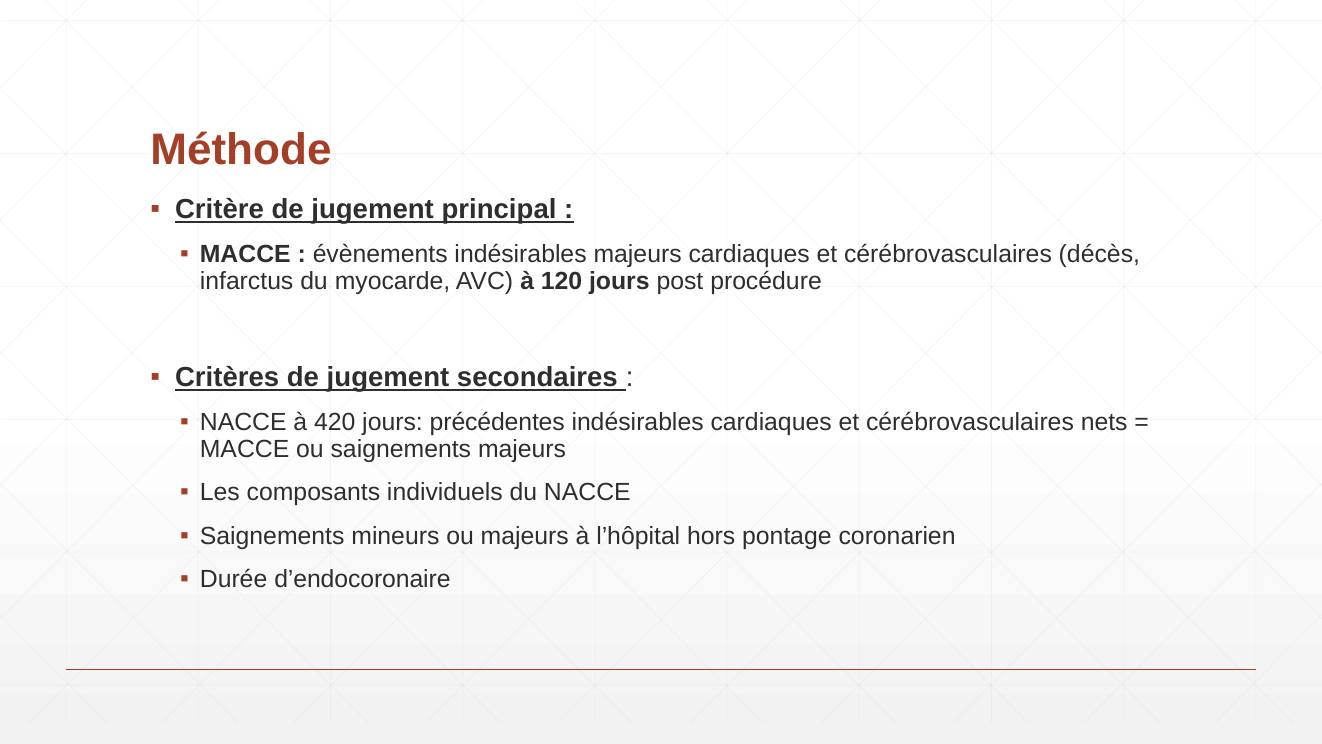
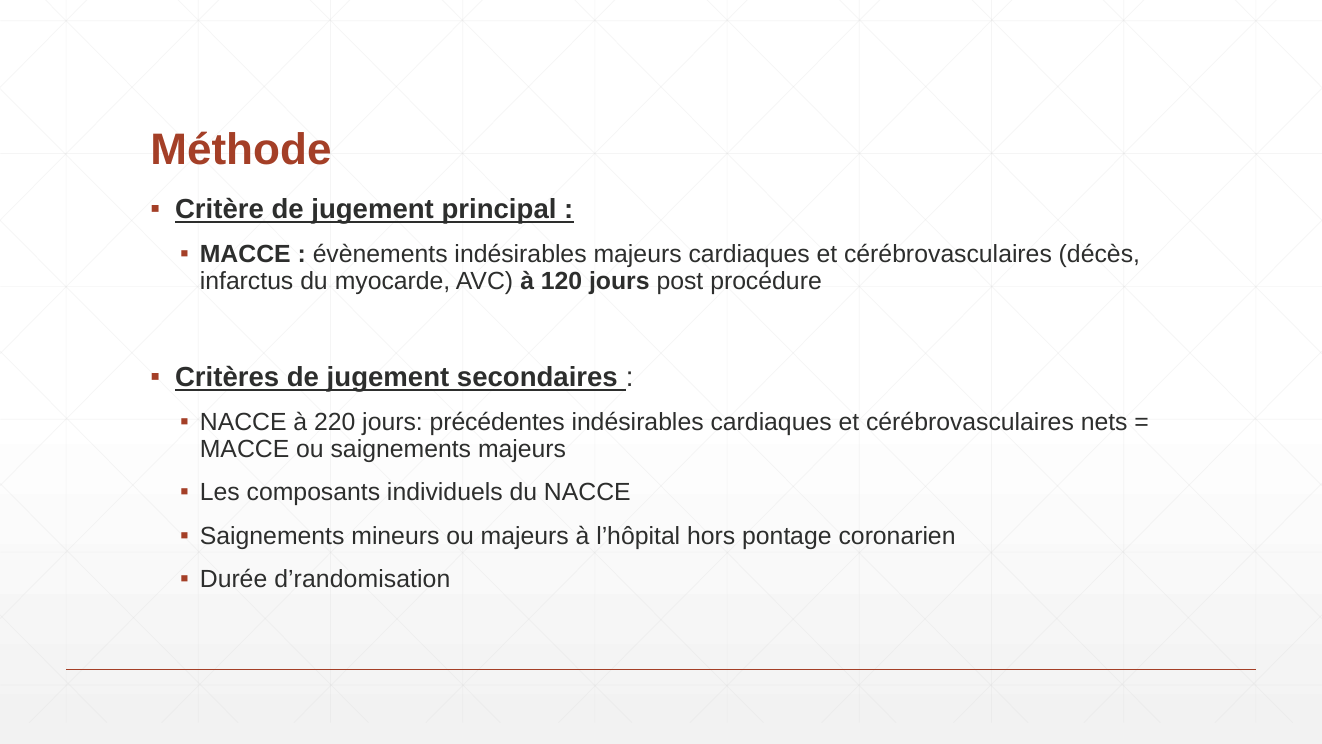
420: 420 -> 220 (335, 422)
d’endocoronaire: d’endocoronaire -> d’randomisation (362, 579)
